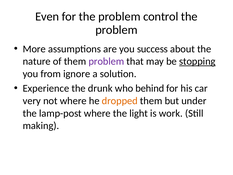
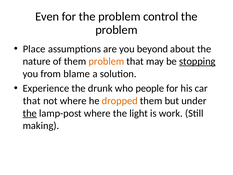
More: More -> Place (34, 49)
success: success -> beyond (152, 49)
problem colour: purple -> orange (106, 61)
ignore: ignore -> blame (77, 74)
behind: behind -> people (150, 88)
very: very -> that (32, 101)
the underline: none -> present (30, 113)
